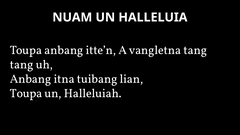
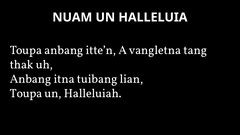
tang: tang -> thak (22, 64)
